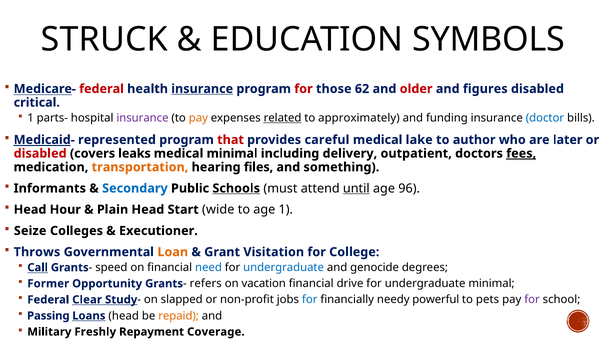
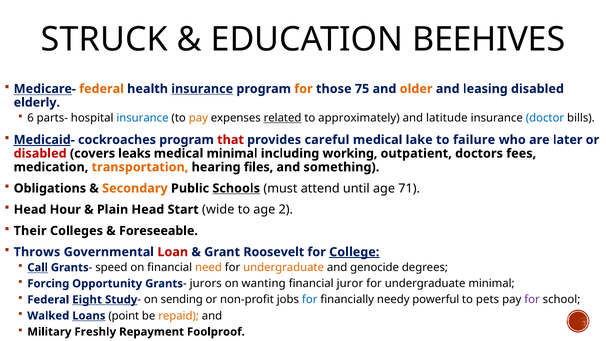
SYMBOLS: SYMBOLS -> BEEHIVES (489, 40)
federal colour: red -> orange (102, 89)
for colour: red -> orange (303, 89)
62: 62 -> 75 (362, 89)
older colour: red -> orange (416, 89)
figures: figures -> leasing (485, 89)
critical: critical -> elderly (37, 102)
1: 1 -> 6 (31, 118)
insurance colour: purple -> blue (142, 118)
funding: funding -> latitude (447, 118)
represented: represented -> cockroaches (117, 140)
author: author -> failure (474, 140)
delivery: delivery -> working (350, 153)
fees underline: present -> none (521, 153)
Informants: Informants -> Obligations (50, 188)
Secondary colour: blue -> orange (135, 188)
until underline: present -> none (356, 188)
96: 96 -> 71 (409, 188)
age 1: 1 -> 2 (286, 209)
Seize: Seize -> Their (30, 231)
Executioner: Executioner -> Foreseeable (158, 231)
Loan colour: orange -> red (173, 252)
Visitation: Visitation -> Roosevelt (274, 252)
College underline: none -> present (354, 252)
need colour: blue -> orange (208, 267)
undergraduate colour: blue -> orange (284, 267)
Former: Former -> Forcing (48, 283)
refers: refers -> jurors (206, 283)
vacation: vacation -> wanting (264, 283)
drive: drive -> juror (350, 283)
Clear: Clear -> Eight (87, 300)
slapped: slapped -> sending (182, 300)
Passing: Passing -> Walked (48, 316)
Loans head: head -> point (124, 316)
Coverage: Coverage -> Foolproof (216, 332)
